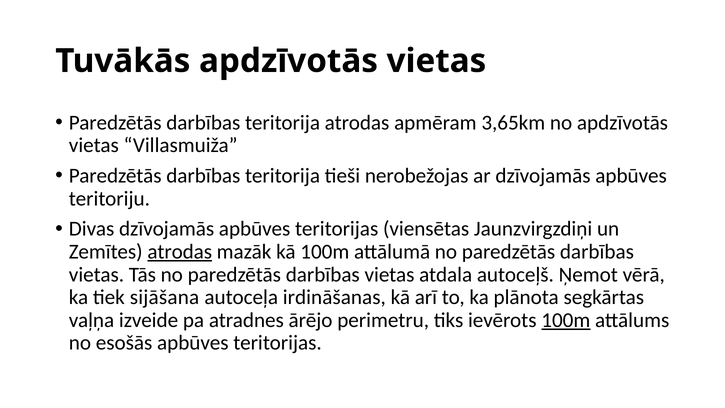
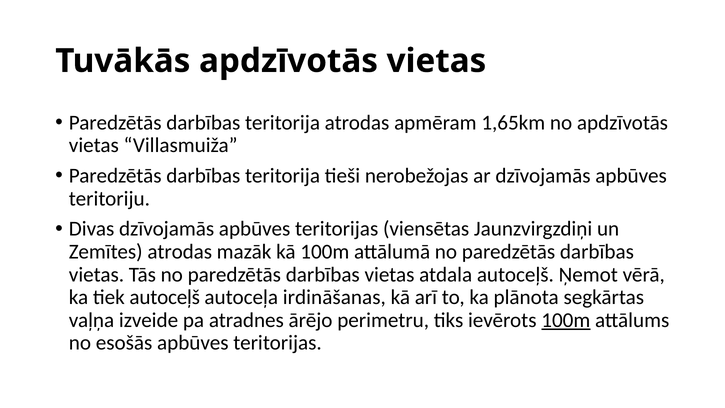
3,65km: 3,65km -> 1,65km (513, 123)
atrodas underline: present -> none (180, 252)
tiek sijāšana: sijāšana -> autoceļš (165, 297)
